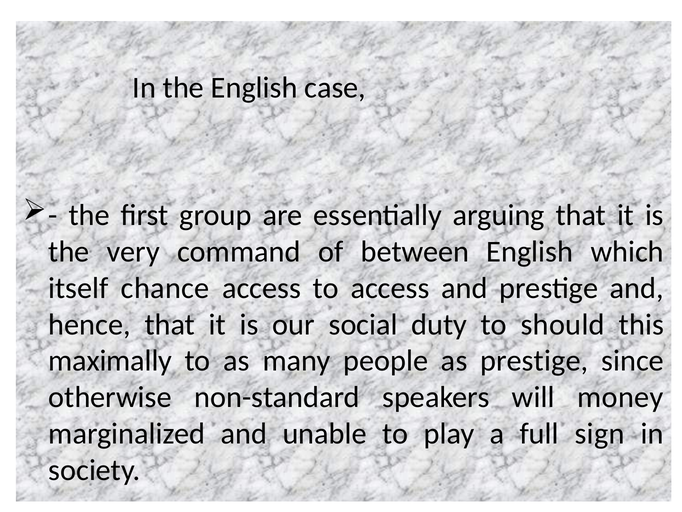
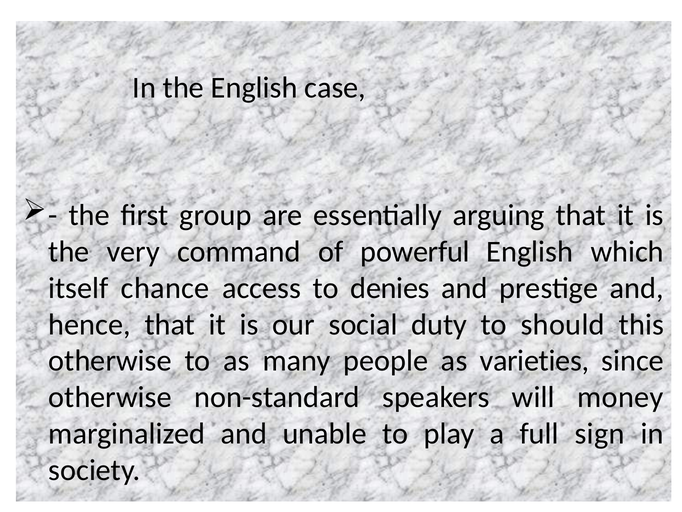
between: between -> powerful (415, 251)
to access: access -> denies (390, 288)
maximally: maximally -> otherwise (110, 361)
as prestige: prestige -> varieties (534, 361)
